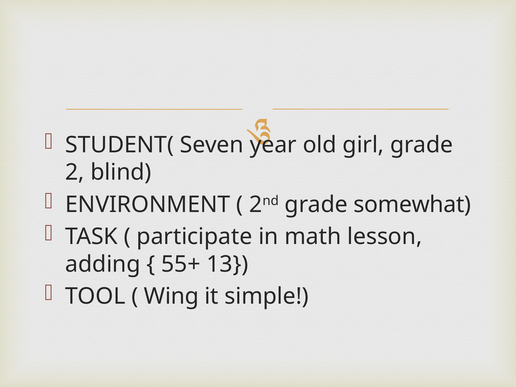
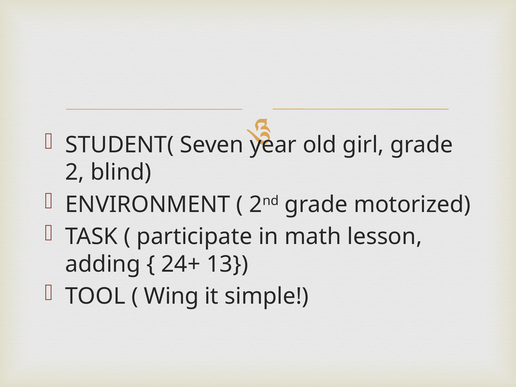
somewhat: somewhat -> motorized (412, 205)
55+: 55+ -> 24+ (181, 264)
